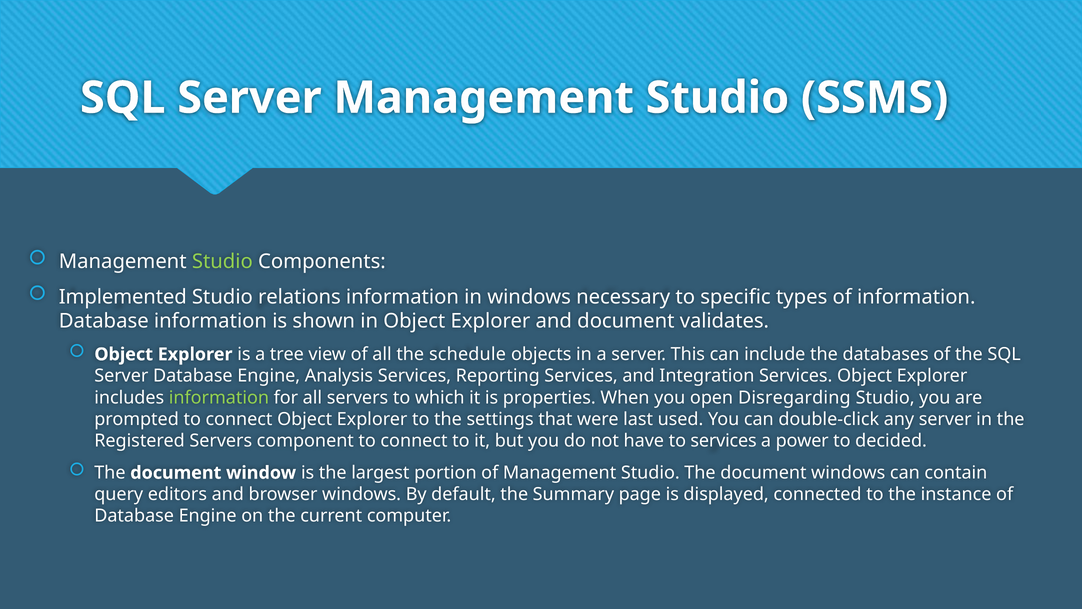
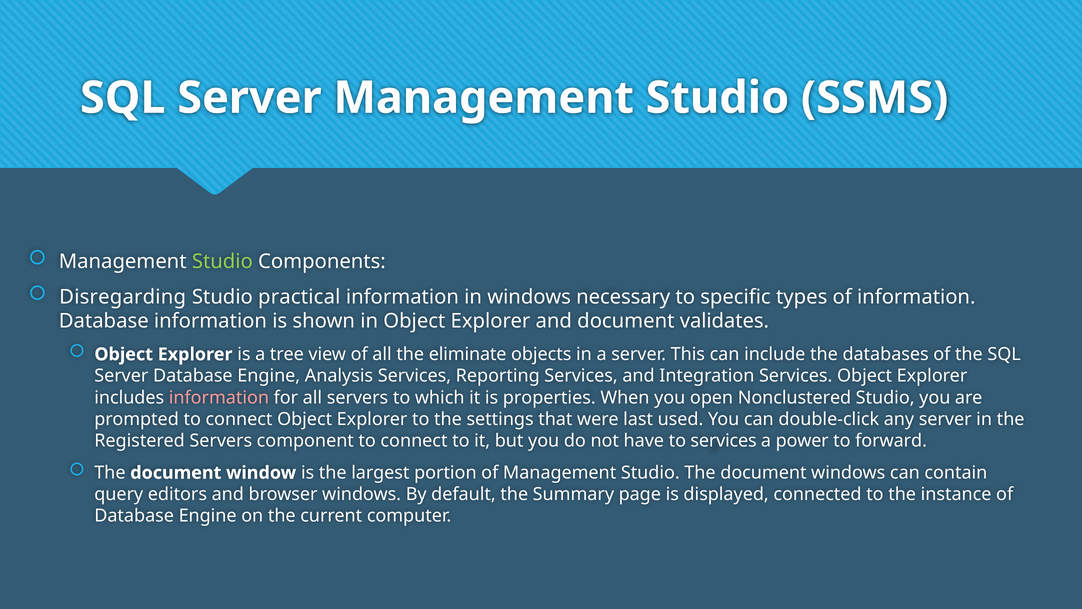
Implemented: Implemented -> Disregarding (123, 297)
relations: relations -> practical (299, 297)
schedule: schedule -> eliminate (468, 354)
information colour: light green -> pink (219, 397)
Disregarding: Disregarding -> Nonclustered (794, 397)
decided: decided -> forward (891, 441)
